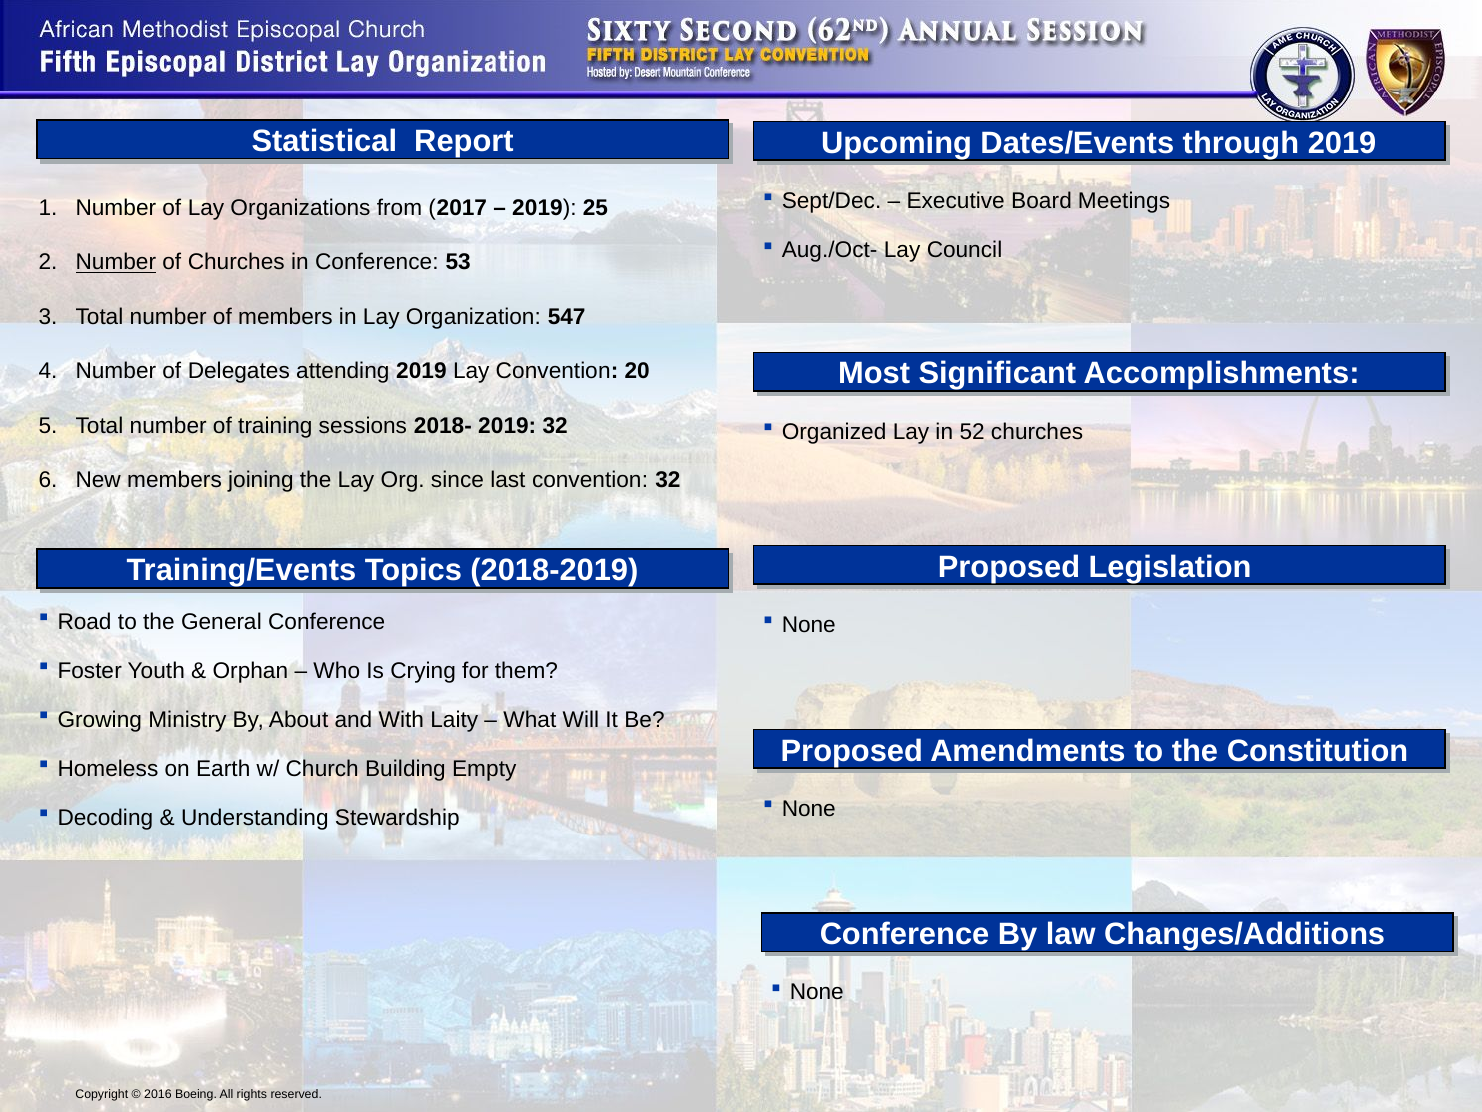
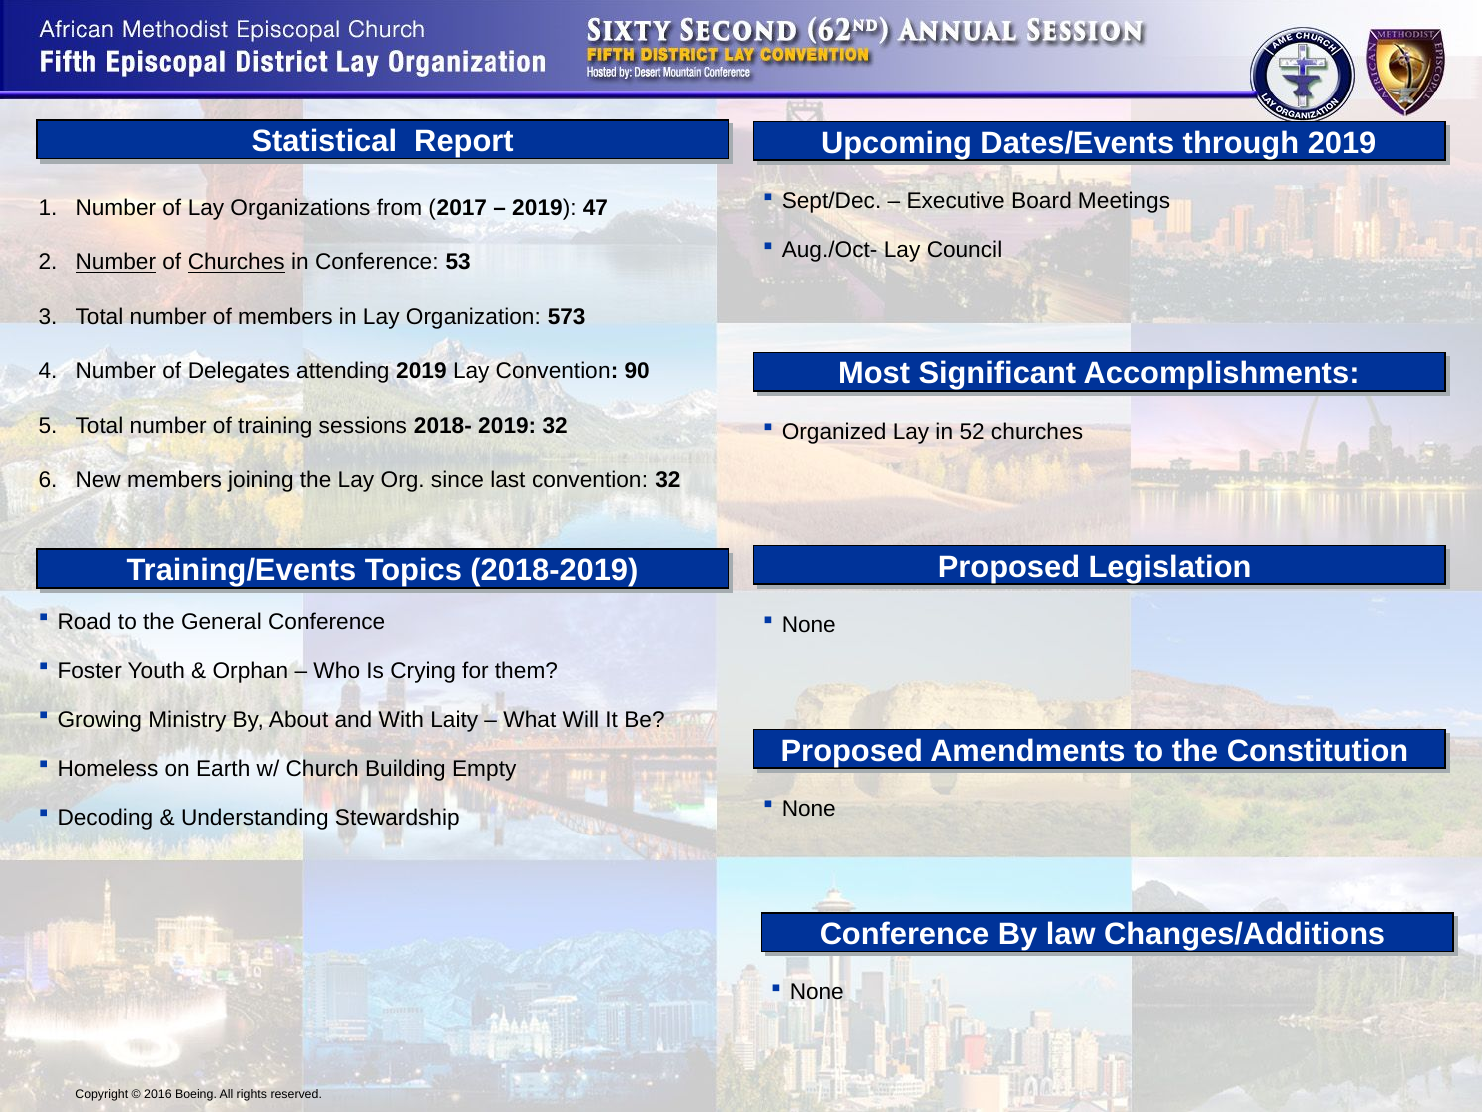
25: 25 -> 47 (595, 208)
Churches underline: none -> present (236, 262)
547: 547 -> 573 (567, 317)
20: 20 -> 90 (637, 371)
